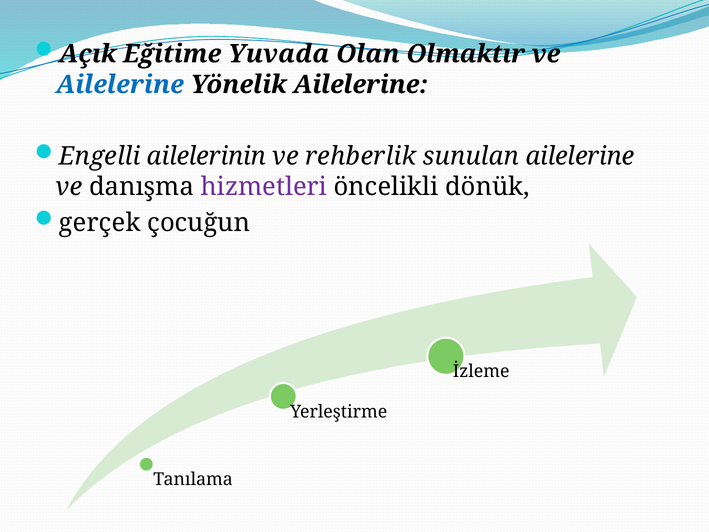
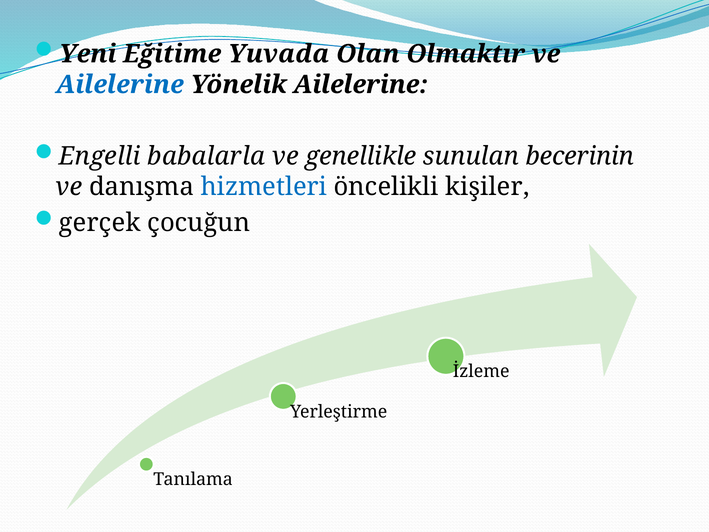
Açık: Açık -> Yeni (88, 54)
ailelerinin: ailelerinin -> babalarla (206, 156)
rehberlik: rehberlik -> genellikle (361, 156)
sunulan ailelerine: ailelerine -> becerinin (580, 156)
hizmetleri colour: purple -> blue (264, 187)
dönük: dönük -> kişiler (487, 187)
